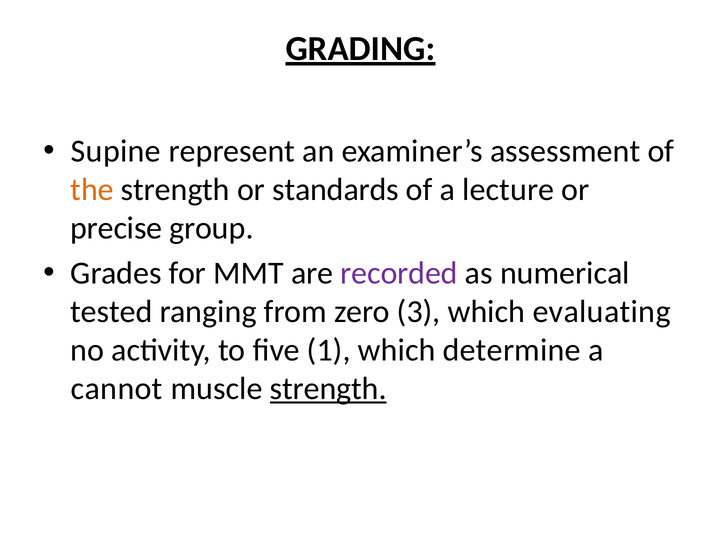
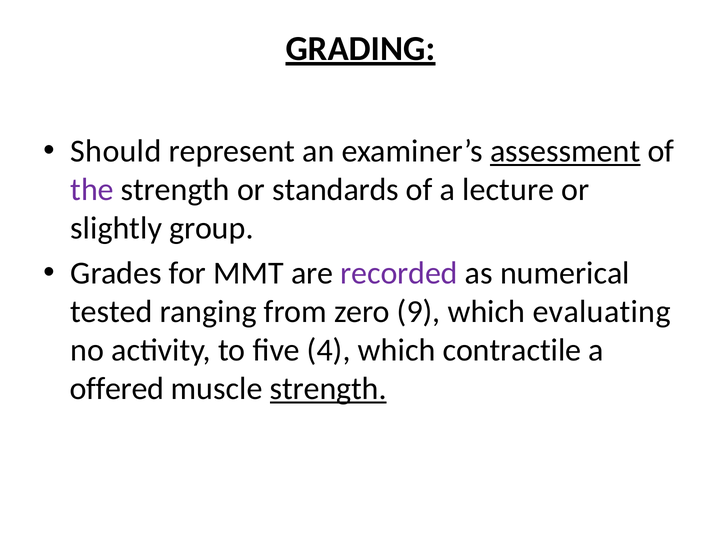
Supine: Supine -> Should (116, 151)
assessment underline: none -> present (565, 151)
the colour: orange -> purple (92, 190)
precise: precise -> slightly (116, 228)
3: 3 -> 9 (419, 312)
1: 1 -> 4 (329, 350)
determine: determine -> contractile (512, 350)
cannot: cannot -> offered (117, 388)
